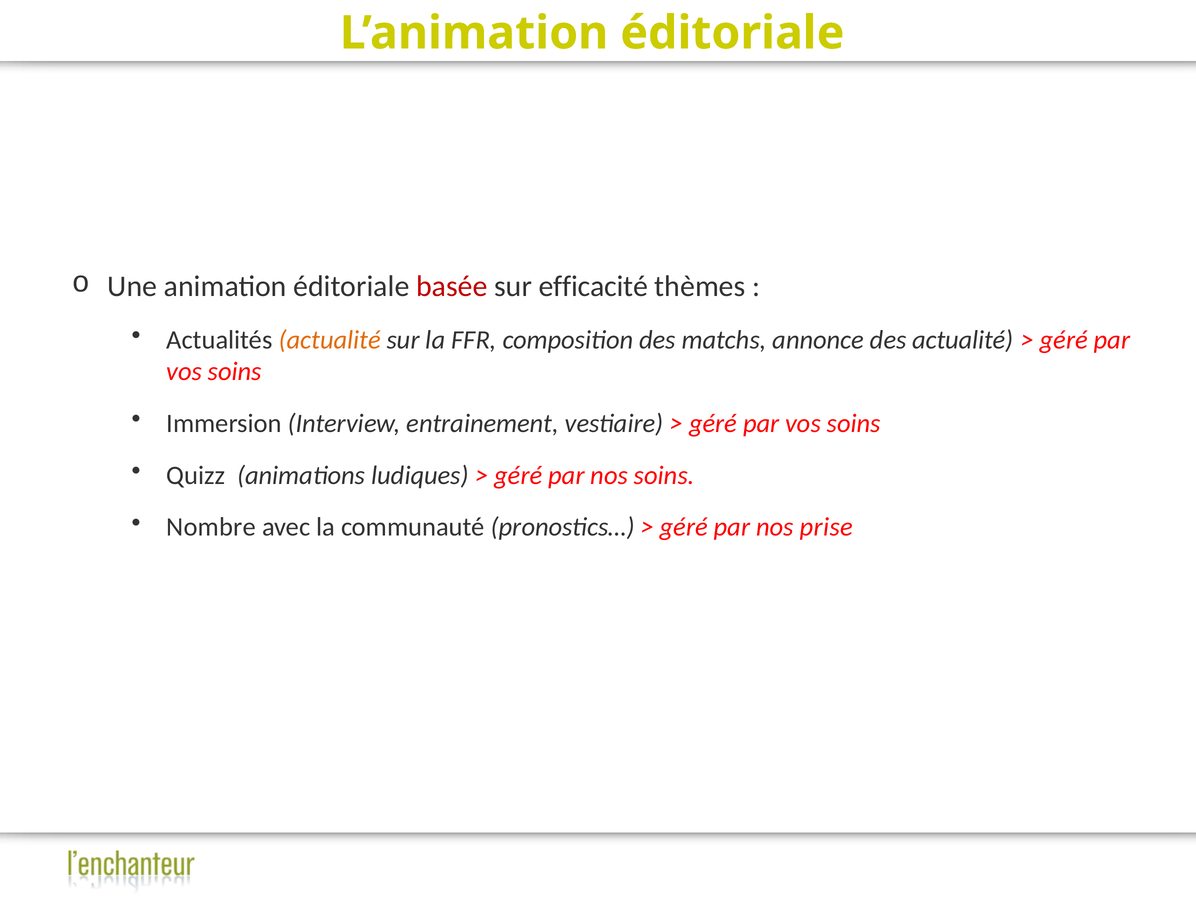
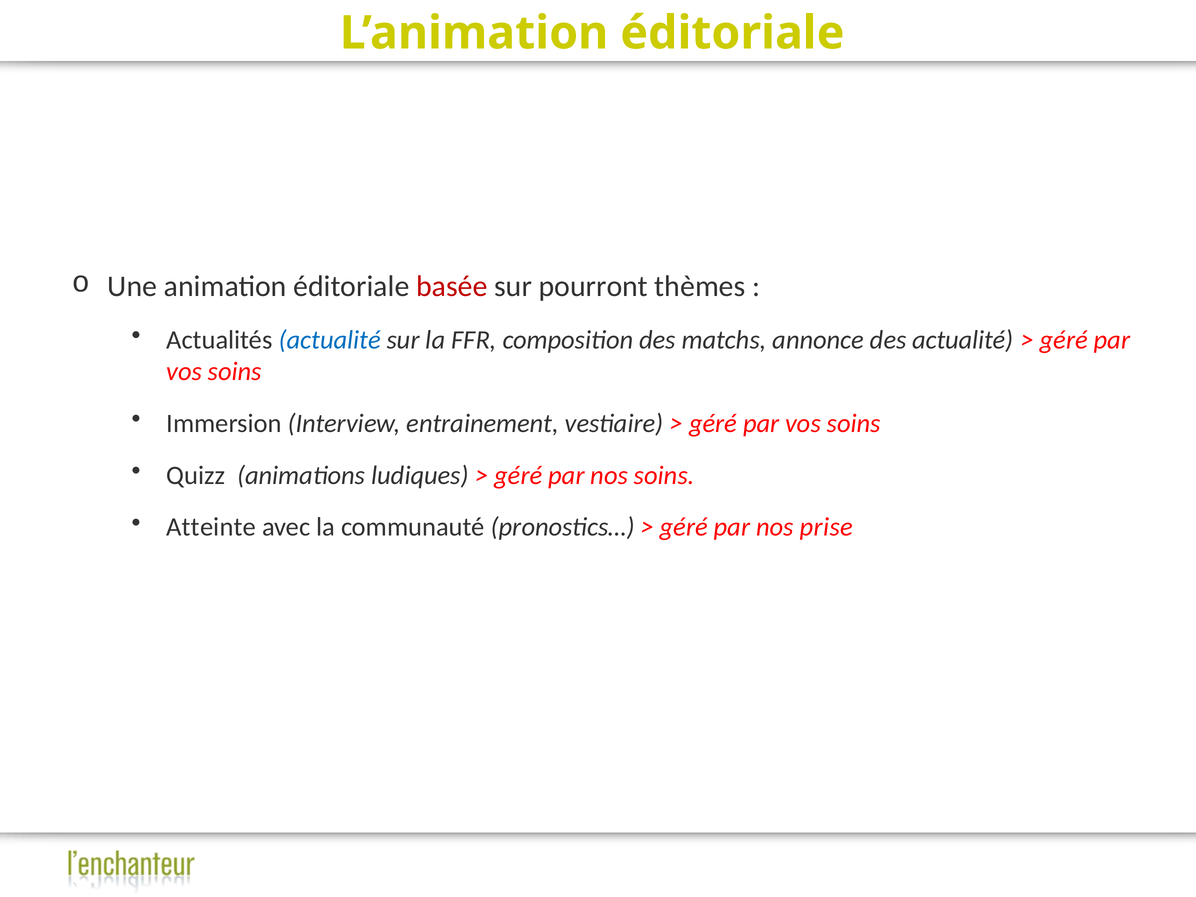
efficacité: efficacité -> pourront (593, 286)
actualité colour: orange -> blue (330, 340)
Nombre: Nombre -> Atteinte (211, 527)
